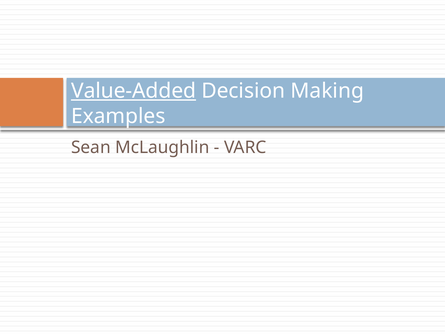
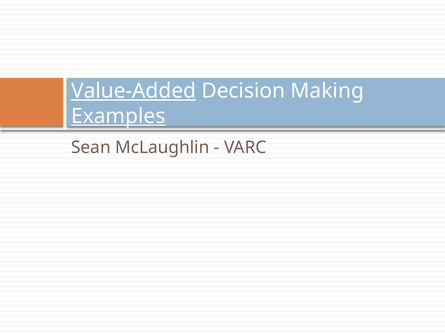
Examples underline: none -> present (118, 116)
